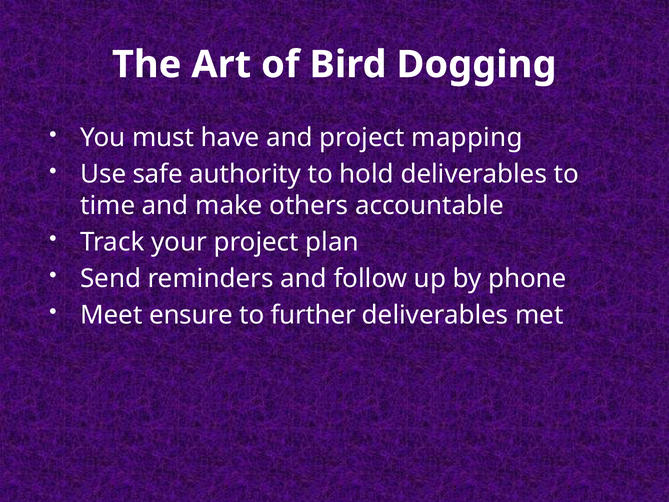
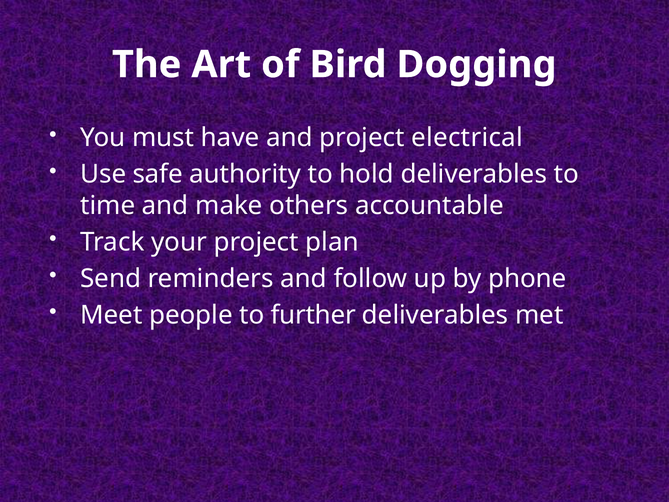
mapping: mapping -> electrical (467, 138)
ensure: ensure -> people (191, 315)
